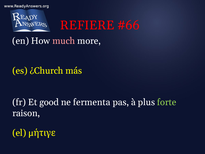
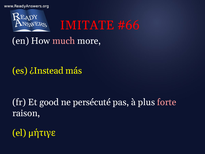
REFIERE: REFIERE -> IMITATE (87, 25)
¿Church: ¿Church -> ¿Instead (47, 71)
fermenta: fermenta -> persécuté (92, 102)
forte colour: light green -> pink (167, 102)
